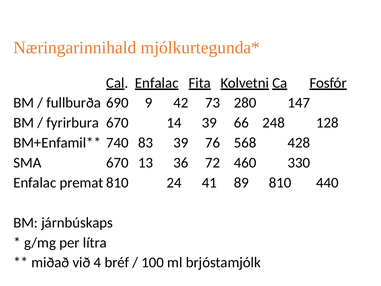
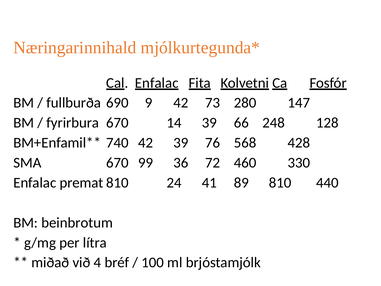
740 83: 83 -> 42 (146, 143)
13: 13 -> 99 (146, 163)
járnbúskaps: járnbúskaps -> beinbrotum (77, 222)
